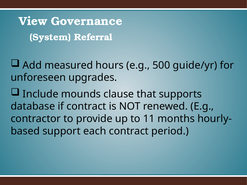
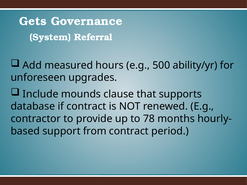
View: View -> Gets (33, 21)
guide/yr: guide/yr -> ability/yr (195, 65)
11: 11 -> 78 (149, 119)
each: each -> from (95, 131)
